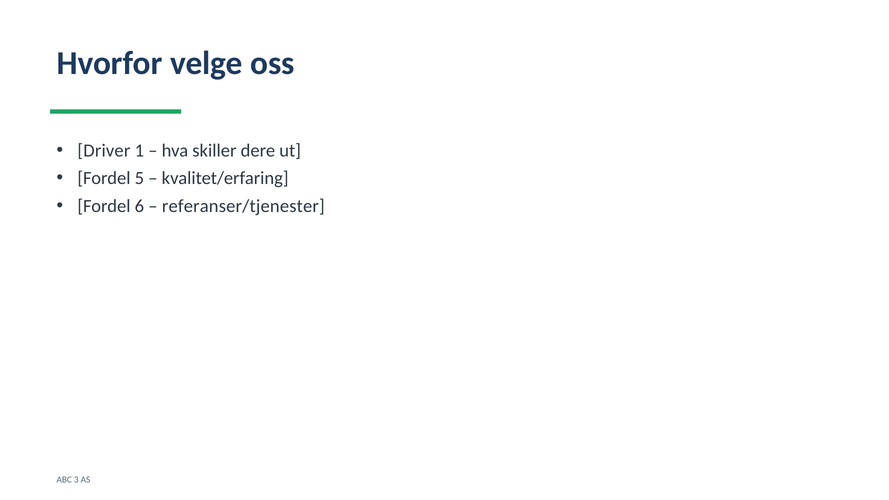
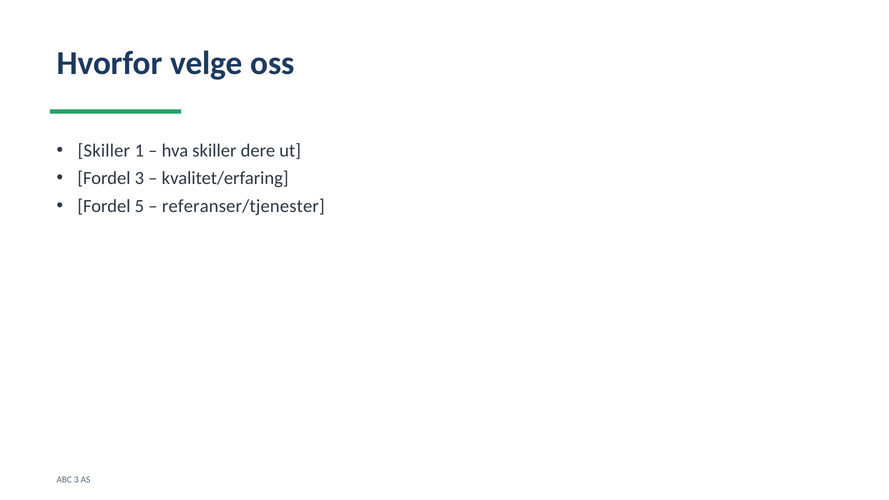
Driver: Driver -> Skiller (104, 151)
Fordel 5: 5 -> 3 (139, 178)
6: 6 -> 5 (139, 206)
